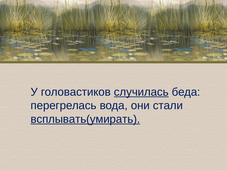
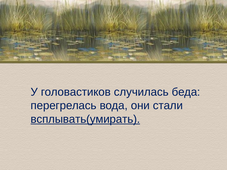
случилась underline: present -> none (141, 92)
